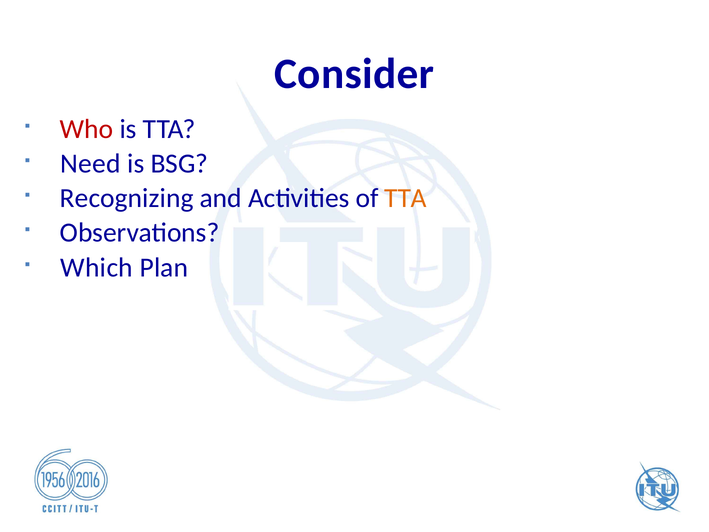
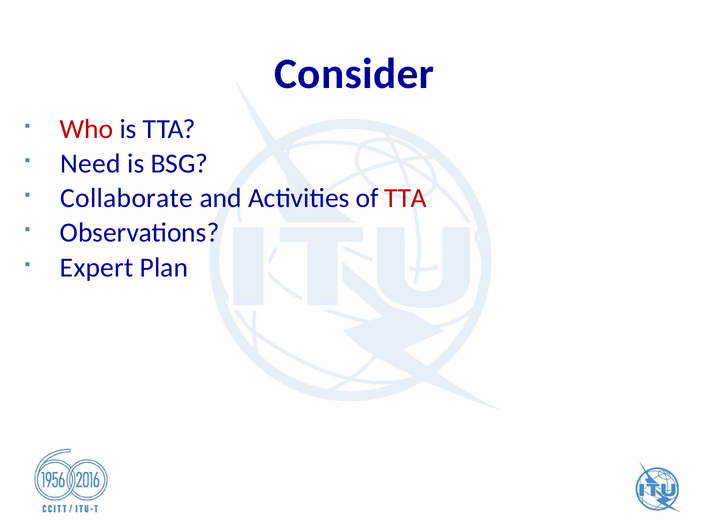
Recognizing: Recognizing -> Collaborate (127, 198)
TTA colour: orange -> red (405, 198)
Which: Which -> Expert (97, 267)
